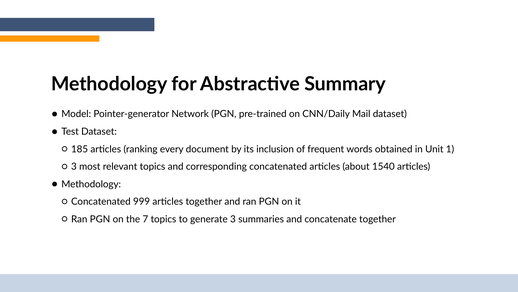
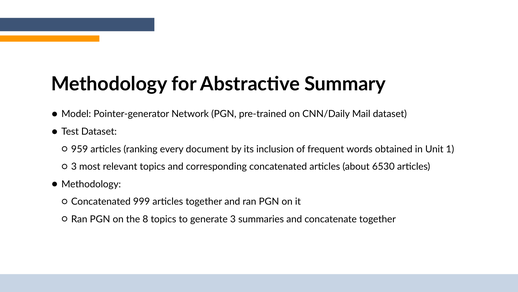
185: 185 -> 959 (80, 149)
1540: 1540 -> 6530 (383, 166)
7: 7 -> 8 (145, 219)
